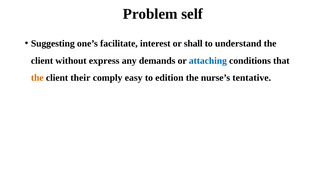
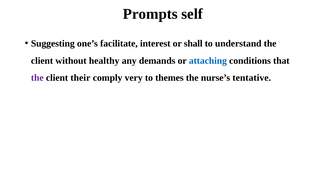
Problem: Problem -> Prompts (150, 14)
express: express -> healthy (104, 61)
the colour: orange -> purple (37, 78)
easy: easy -> very (134, 78)
edition: edition -> themes (169, 78)
